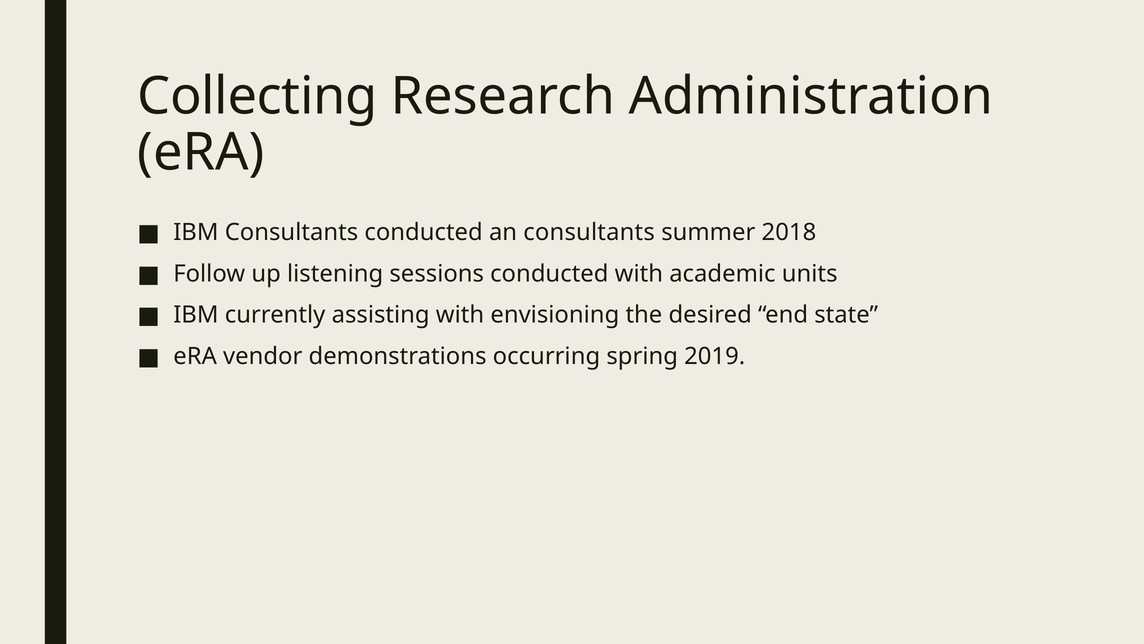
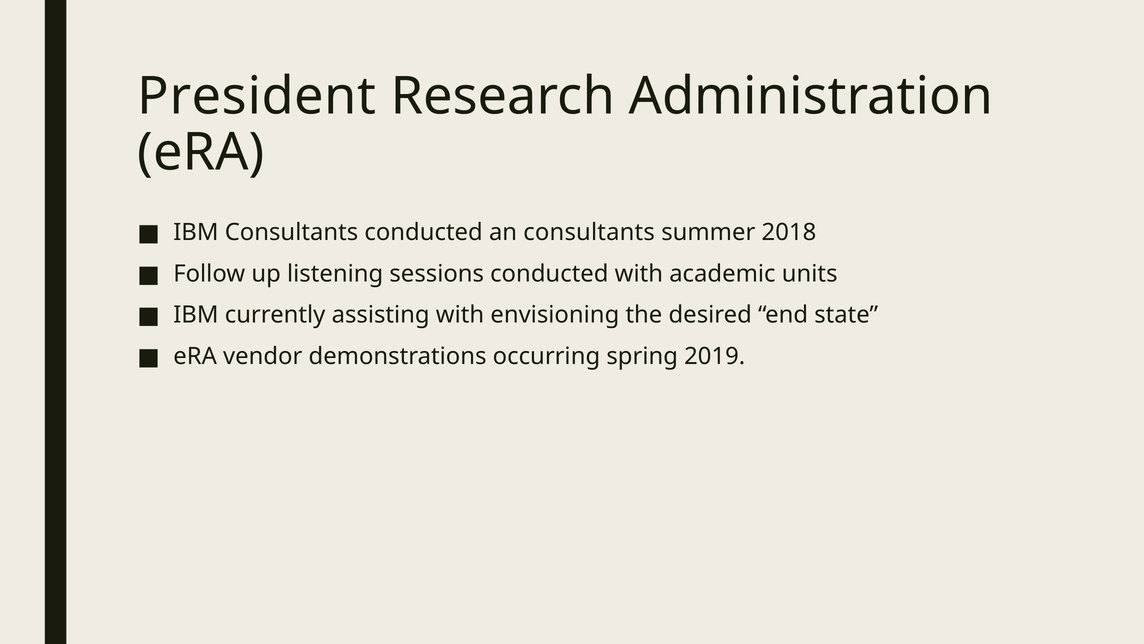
Collecting: Collecting -> President (257, 96)
